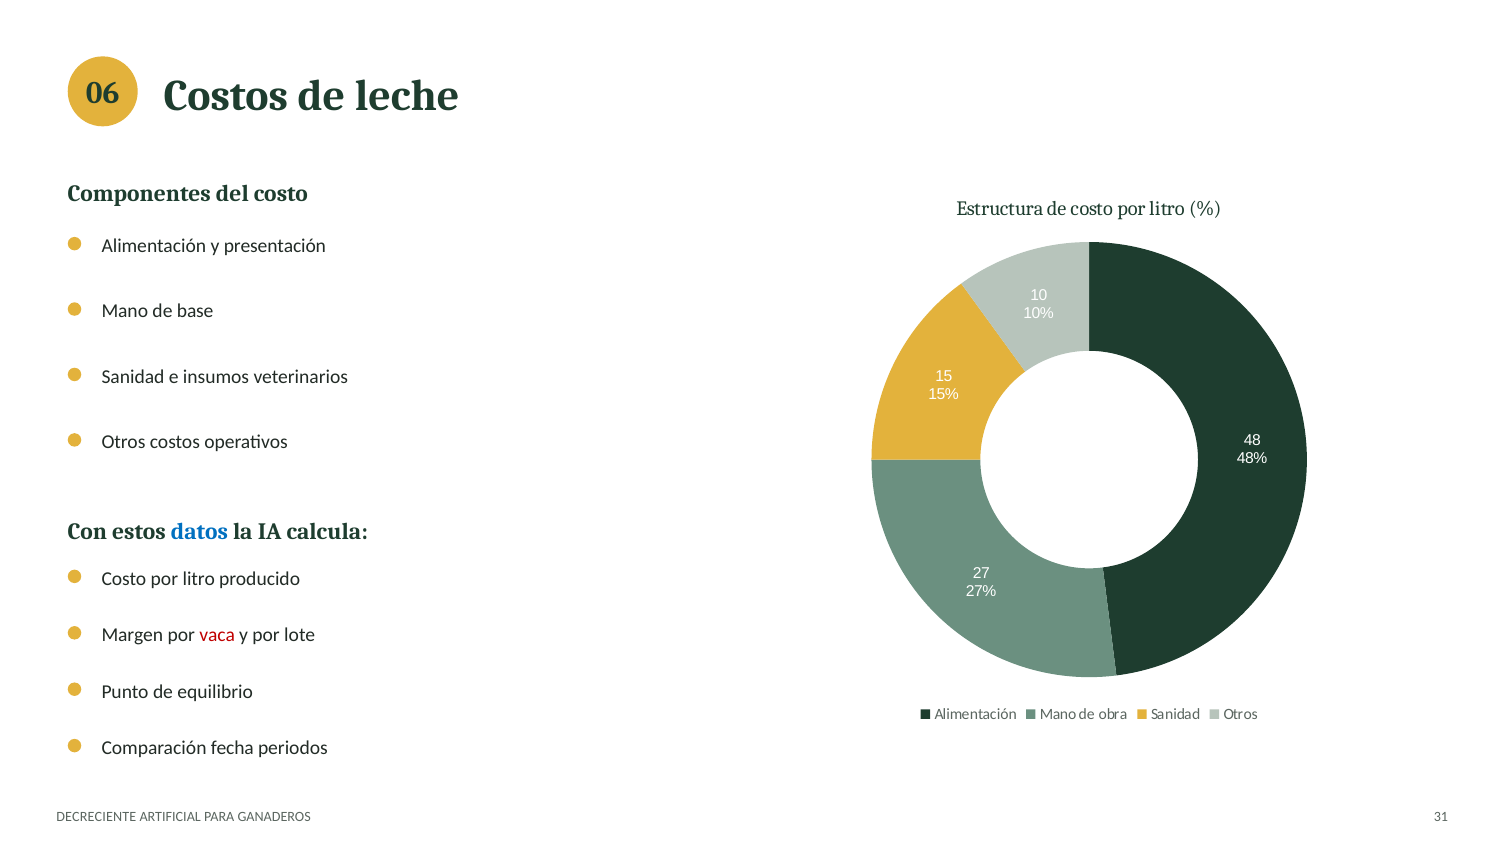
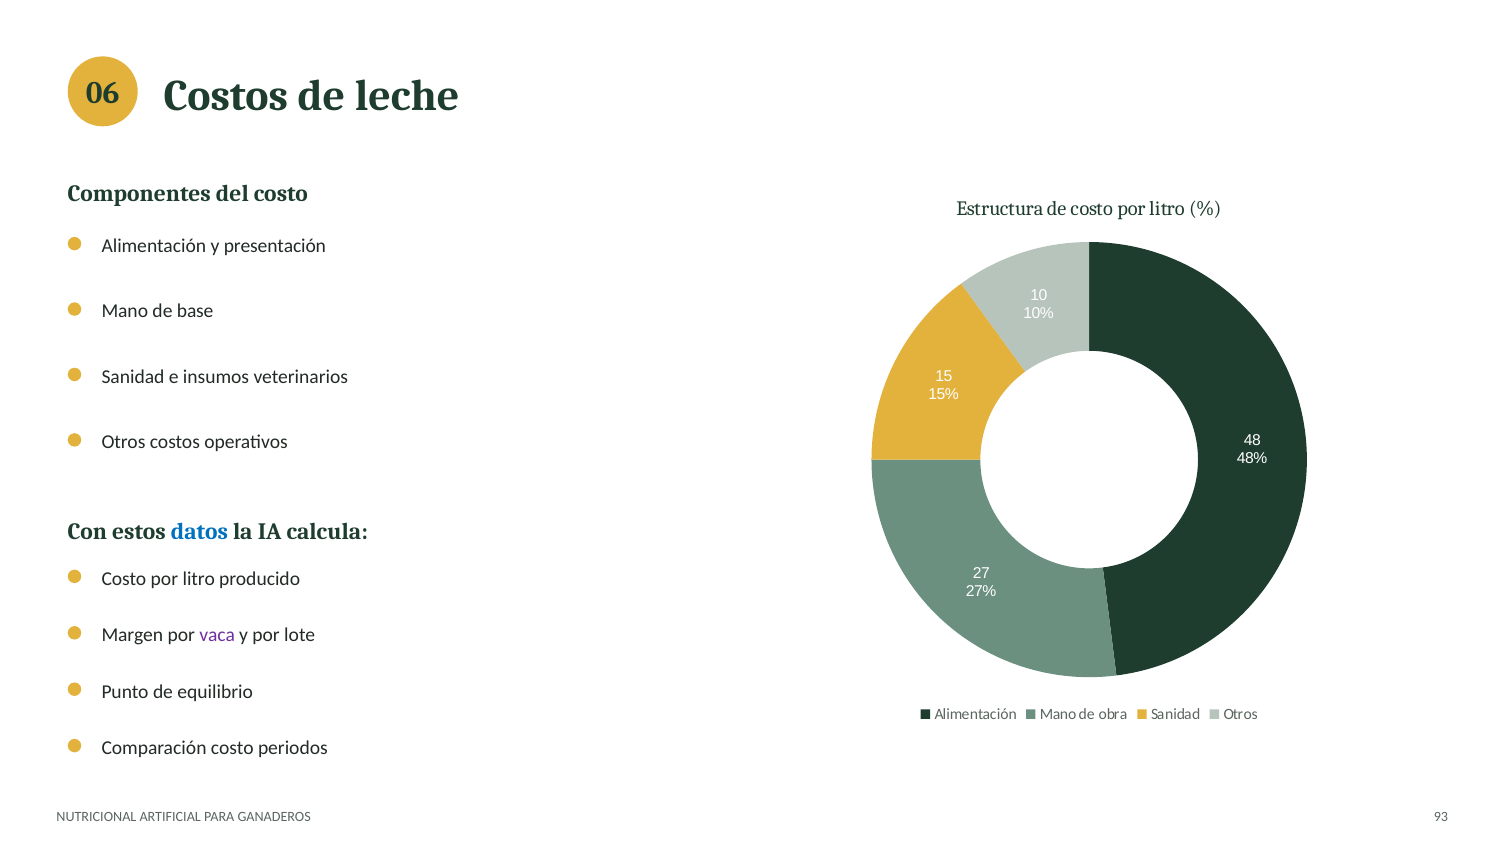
vaca colour: red -> purple (217, 636)
Comparación fecha: fecha -> costo (232, 749)
DECRECIENTE: DECRECIENTE -> NUTRICIONAL (96, 817)
31: 31 -> 93 (1441, 817)
